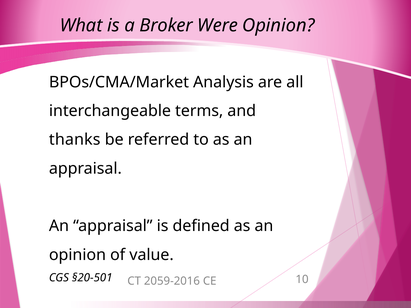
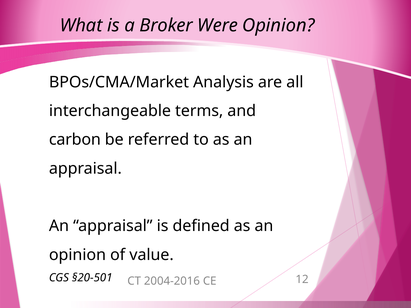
thanks: thanks -> carbon (75, 140)
2059-2016: 2059-2016 -> 2004-2016 (172, 281)
10: 10 -> 12 (302, 280)
